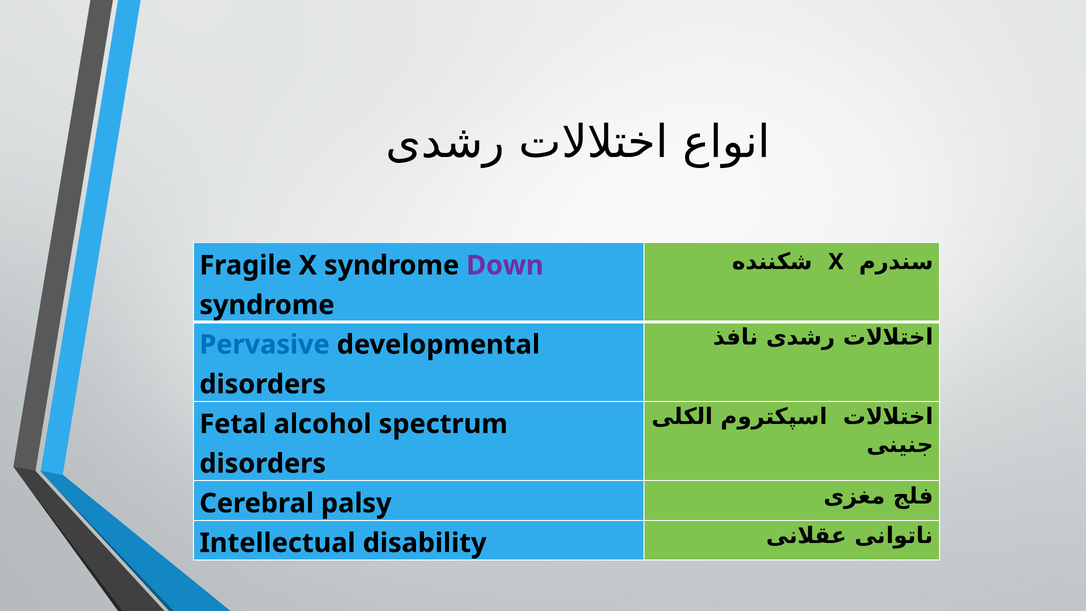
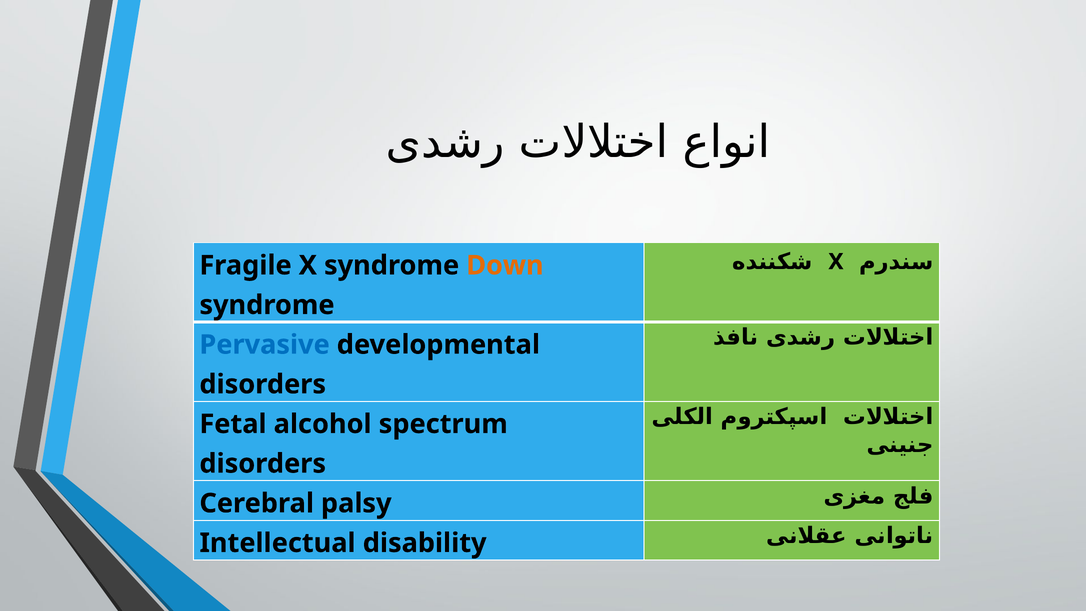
Down colour: purple -> orange (505, 265)
